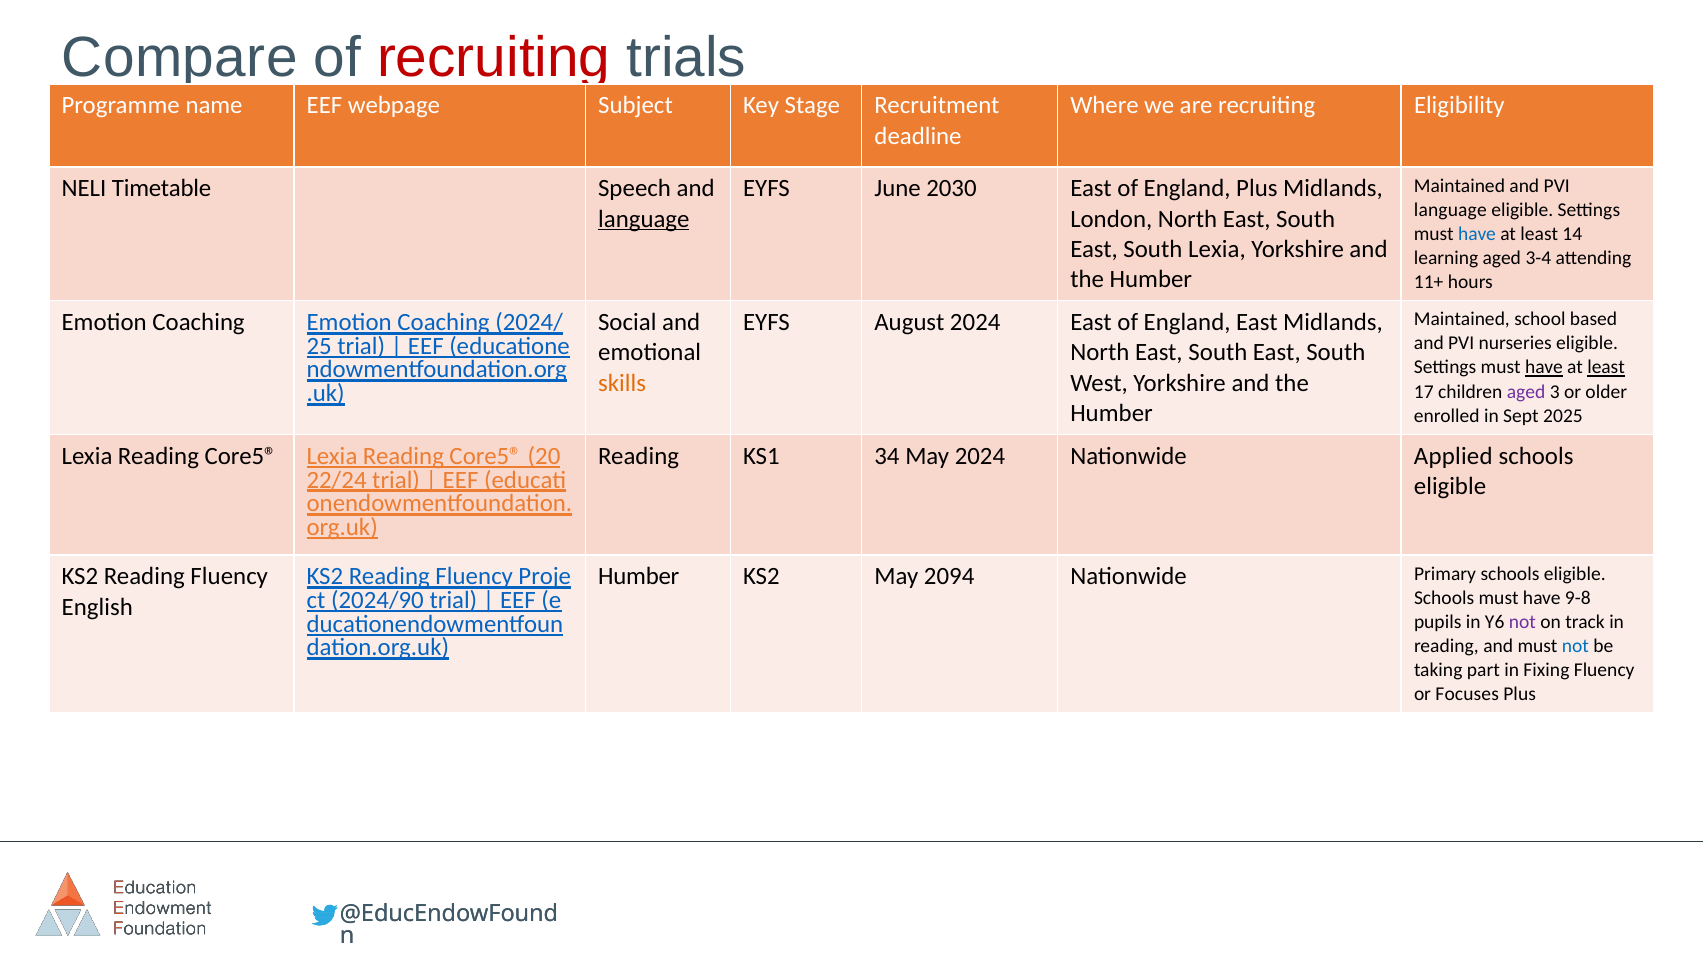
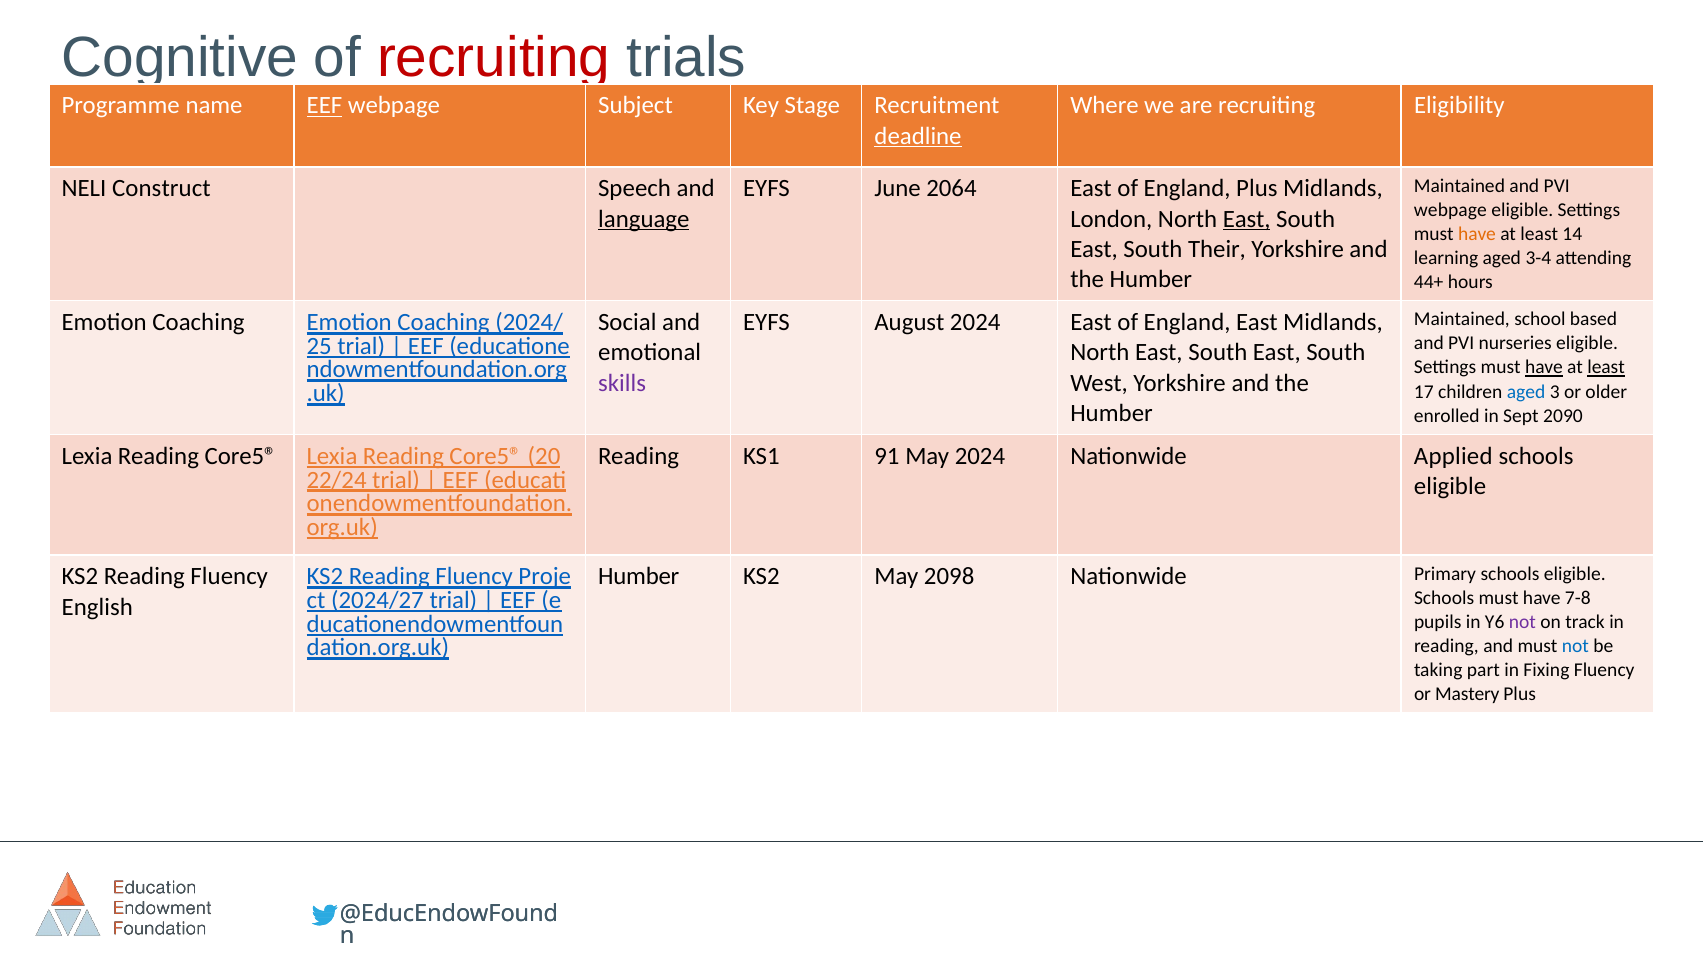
Compare: Compare -> Cognitive (180, 58)
EEF underline: none -> present (324, 106)
deadline underline: none -> present (918, 136)
Timetable: Timetable -> Construct (161, 189)
2030: 2030 -> 2064 (951, 189)
language: language -> webpage (1450, 210)
East underline: none -> present (1247, 219)
have colour: blue -> orange (1477, 234)
South Lexia: Lexia -> Their (1217, 249)
11+: 11+ -> 44+ (1429, 282)
skills colour: orange -> purple (622, 383)
aged colour: purple -> blue (1526, 392)
2025: 2025 -> 2090 (1563, 416)
34: 34 -> 91 (887, 456)
2094: 2094 -> 2098 (949, 577)
9-8: 9-8 -> 7-8 (1578, 598)
2024/90: 2024/90 -> 2024/27 (377, 600)
Focuses: Focuses -> Mastery (1467, 694)
